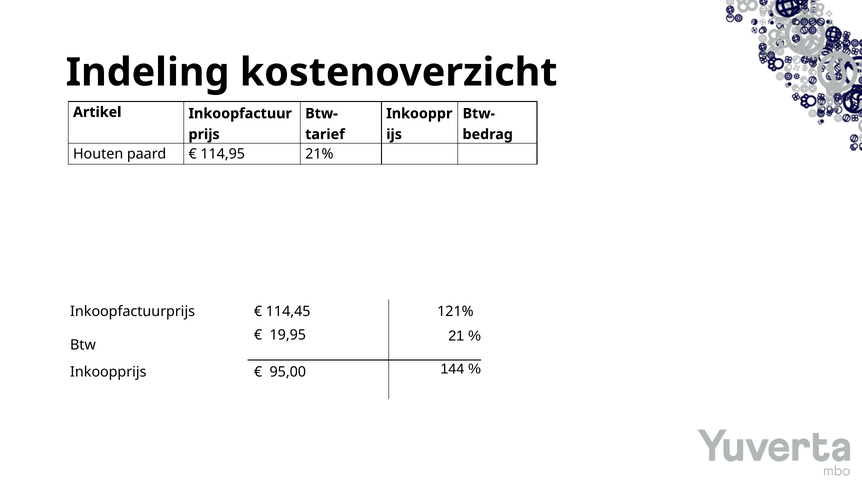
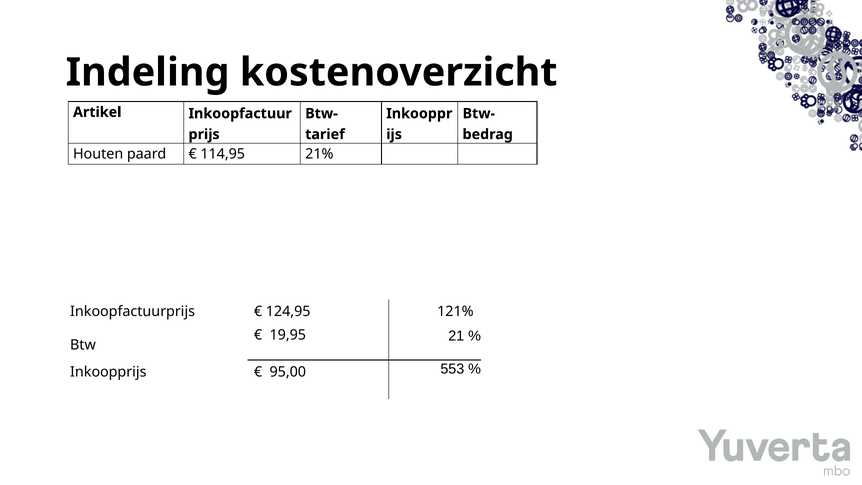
114,45: 114,45 -> 124,95 (288, 311)
144: 144 -> 553 (452, 369)
